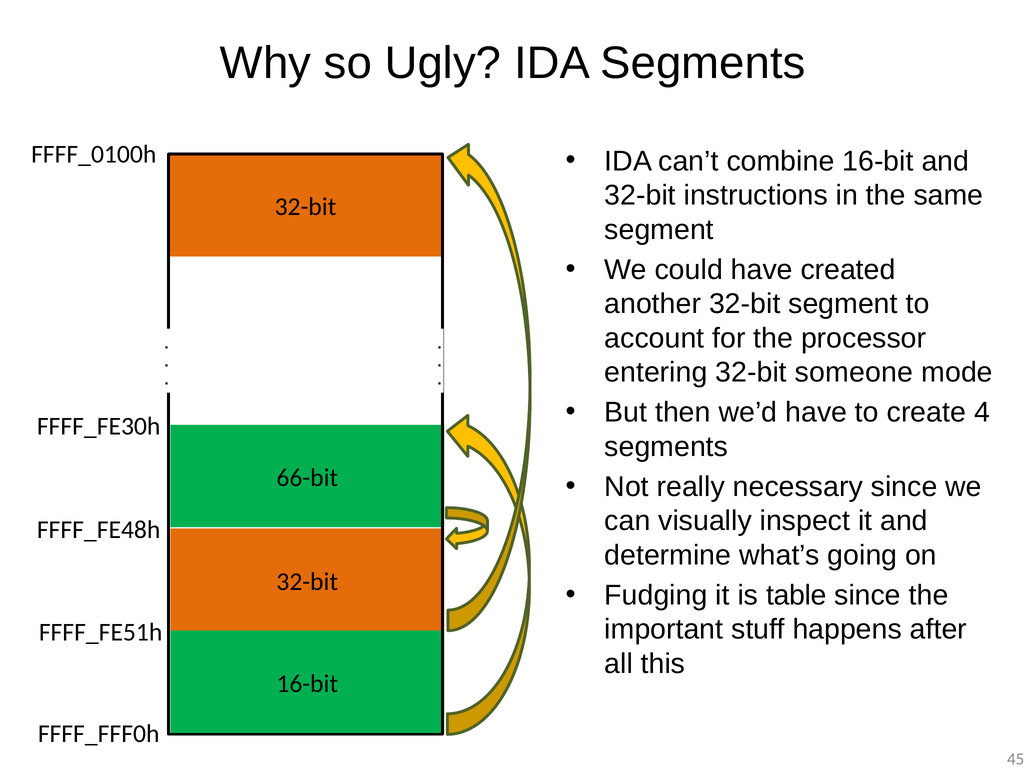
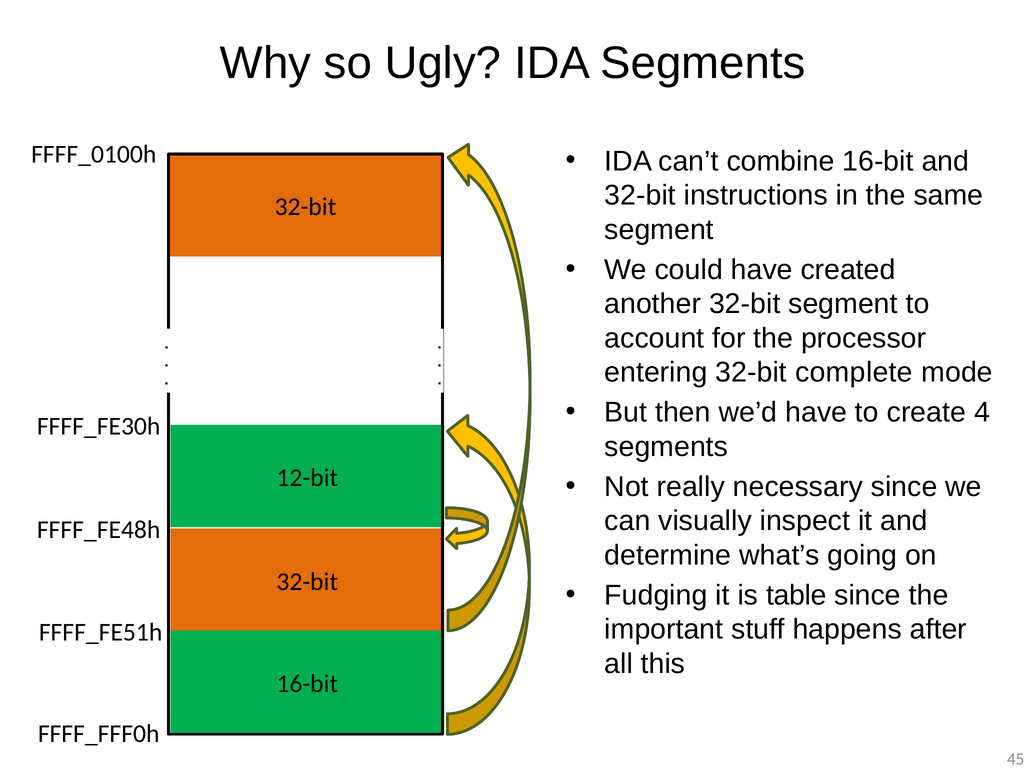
someone: someone -> complete (854, 372)
66-bit: 66-bit -> 12-bit (307, 478)
